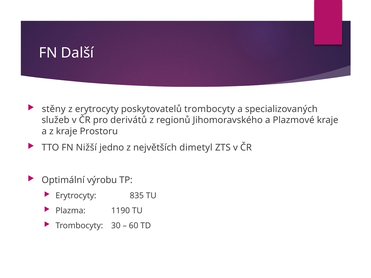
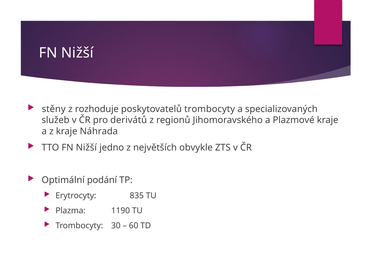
Další: Další -> Nižší (77, 53)
z erytrocyty: erytrocyty -> rozhoduje (97, 109)
Prostoru: Prostoru -> Náhrada (99, 131)
dimetyl: dimetyl -> obvykle (196, 148)
výrobu: výrobu -> podání (102, 180)
